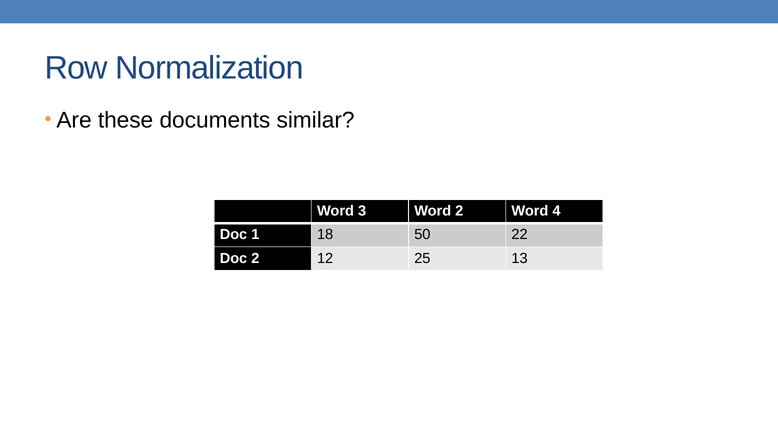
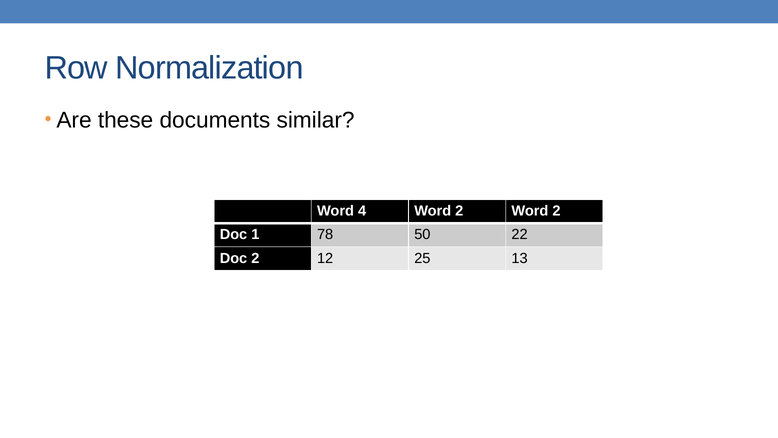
3: 3 -> 4 (362, 211)
2 Word 4: 4 -> 2 (557, 211)
18: 18 -> 78 (325, 234)
